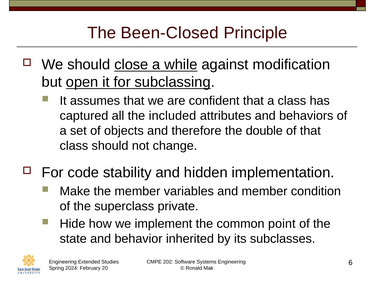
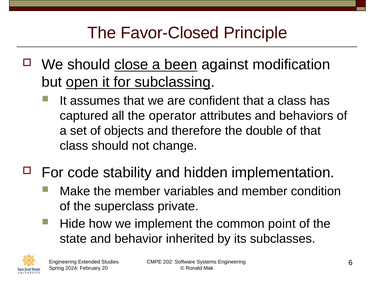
Been-Closed: Been-Closed -> Favor-Closed (170, 33)
while: while -> been (181, 65)
included: included -> operator (172, 116)
